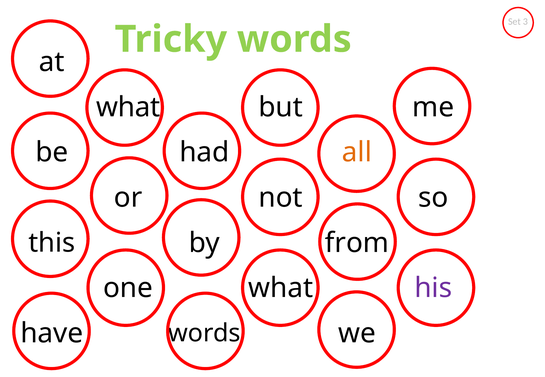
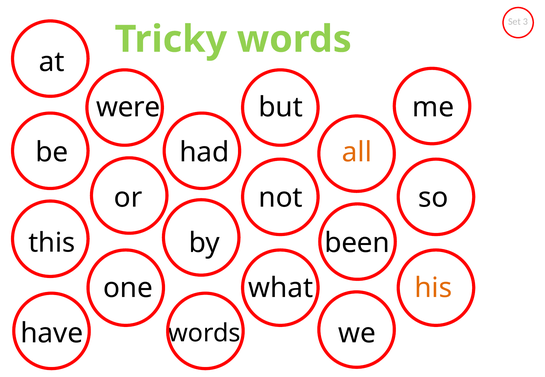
what: what -> were (128, 107)
from: from -> been (357, 243)
his colour: purple -> orange (433, 288)
